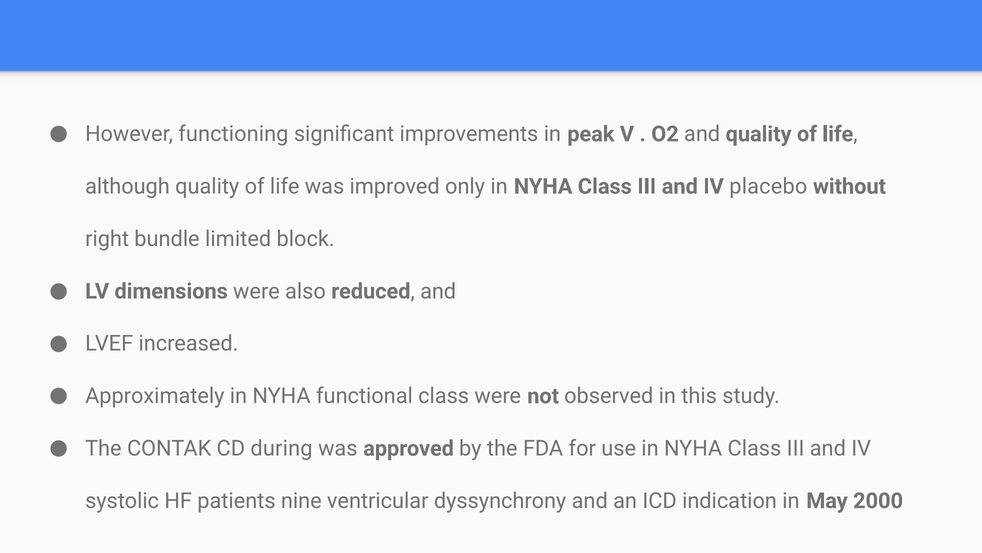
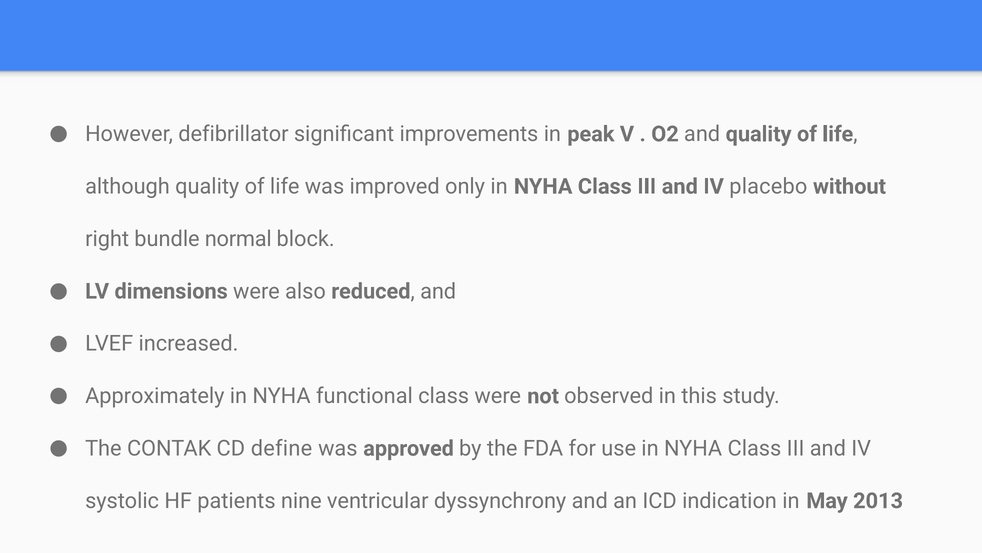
functioning: functioning -> defibrillator (233, 134)
limited: limited -> normal (238, 239)
during: during -> define (281, 448)
2000: 2000 -> 2013 (878, 500)
